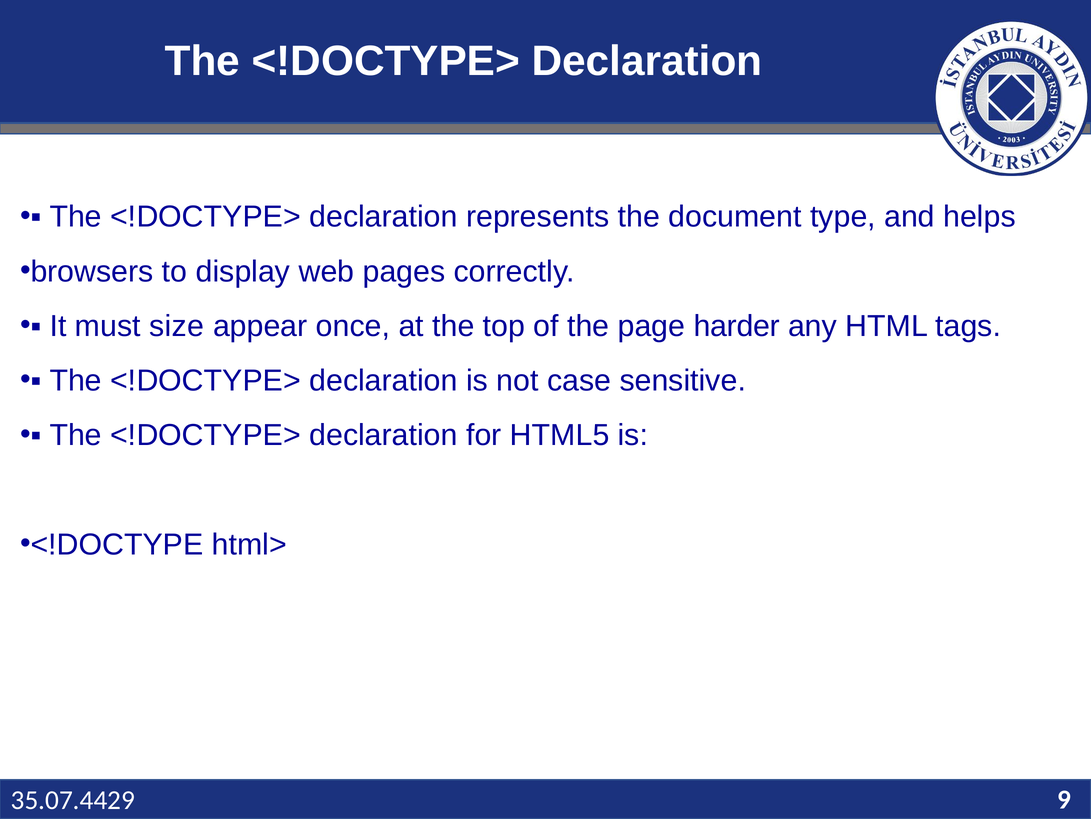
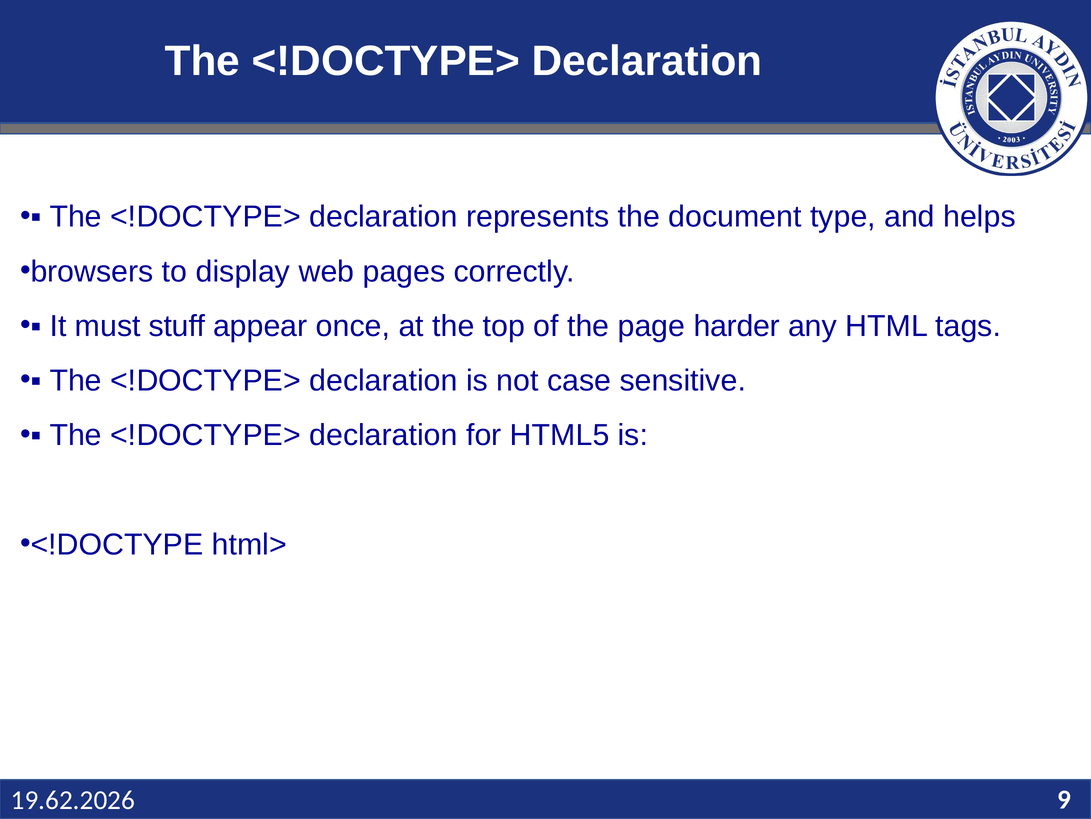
size: size -> stuff (177, 326)
35.07.4429: 35.07.4429 -> 19.62.2026 (73, 800)
